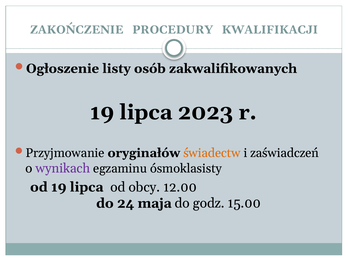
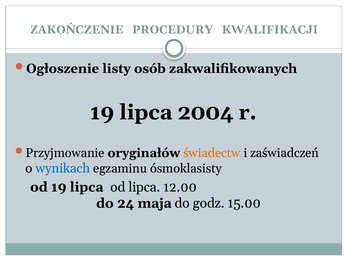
2023: 2023 -> 2004 (206, 112)
wynikach colour: purple -> blue (63, 168)
od obcy: obcy -> lipca (144, 187)
